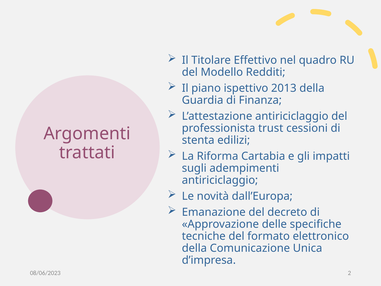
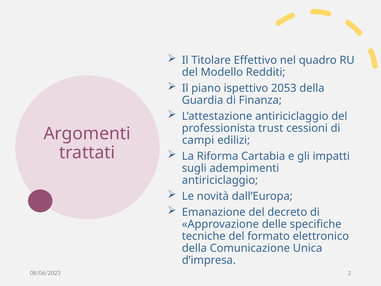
2013: 2013 -> 2053 (284, 88)
stenta: stenta -> campi (198, 140)
